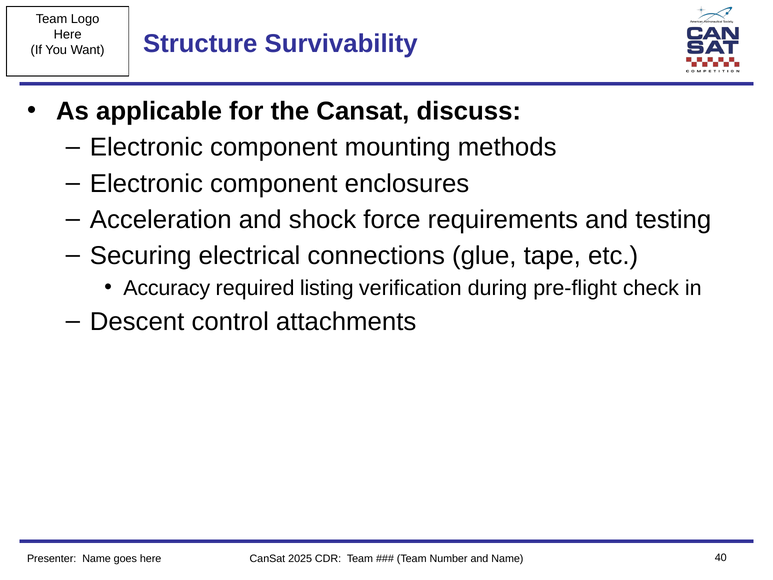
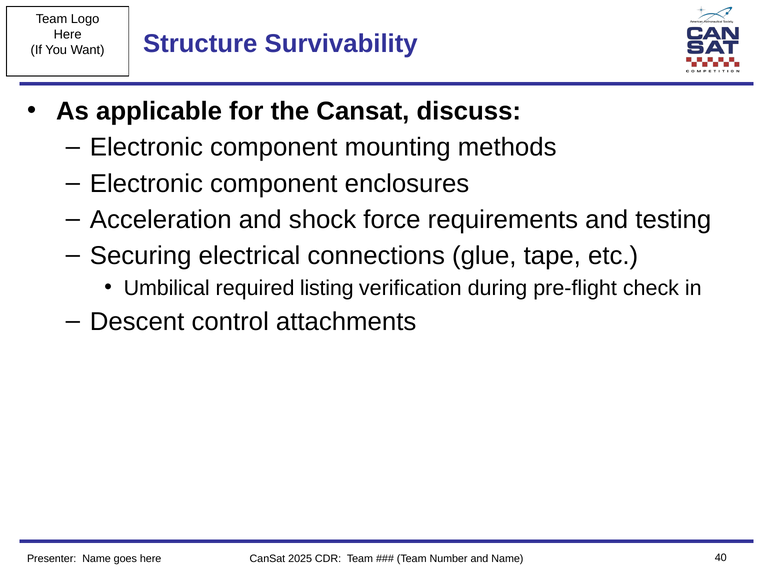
Accuracy: Accuracy -> Umbilical (167, 288)
